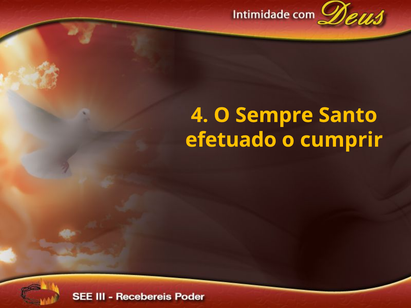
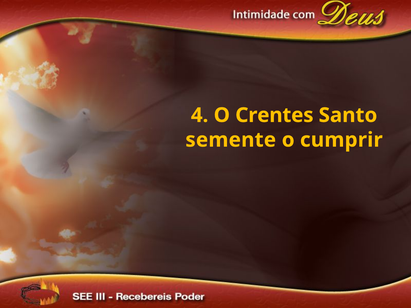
Sempre: Sempre -> Crentes (274, 115)
efetuado: efetuado -> semente (231, 140)
